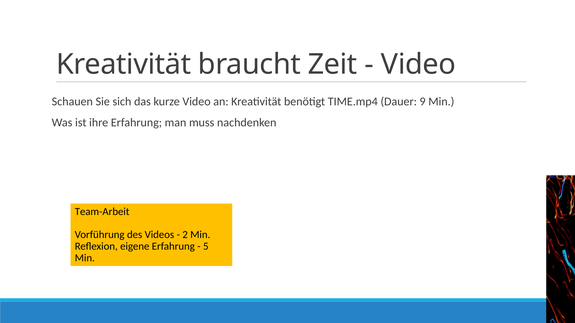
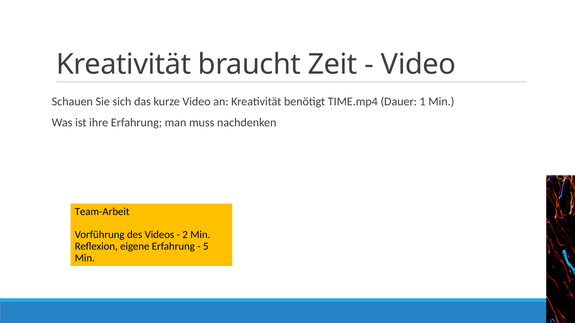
9: 9 -> 1 (423, 102)
